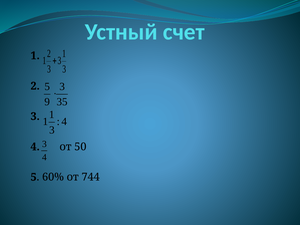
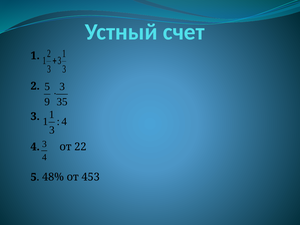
50: 50 -> 22 (80, 147)
60%: 60% -> 48% (53, 177)
744: 744 -> 453 (91, 177)
